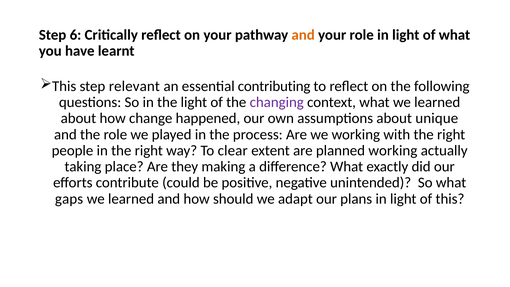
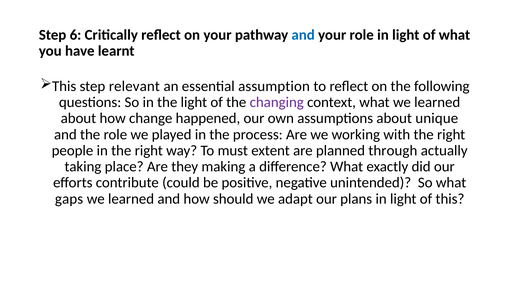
and colour: orange -> blue (303, 35)
contributing: contributing -> assumption (274, 86)
clear: clear -> must (233, 150)
planned working: working -> through (393, 150)
